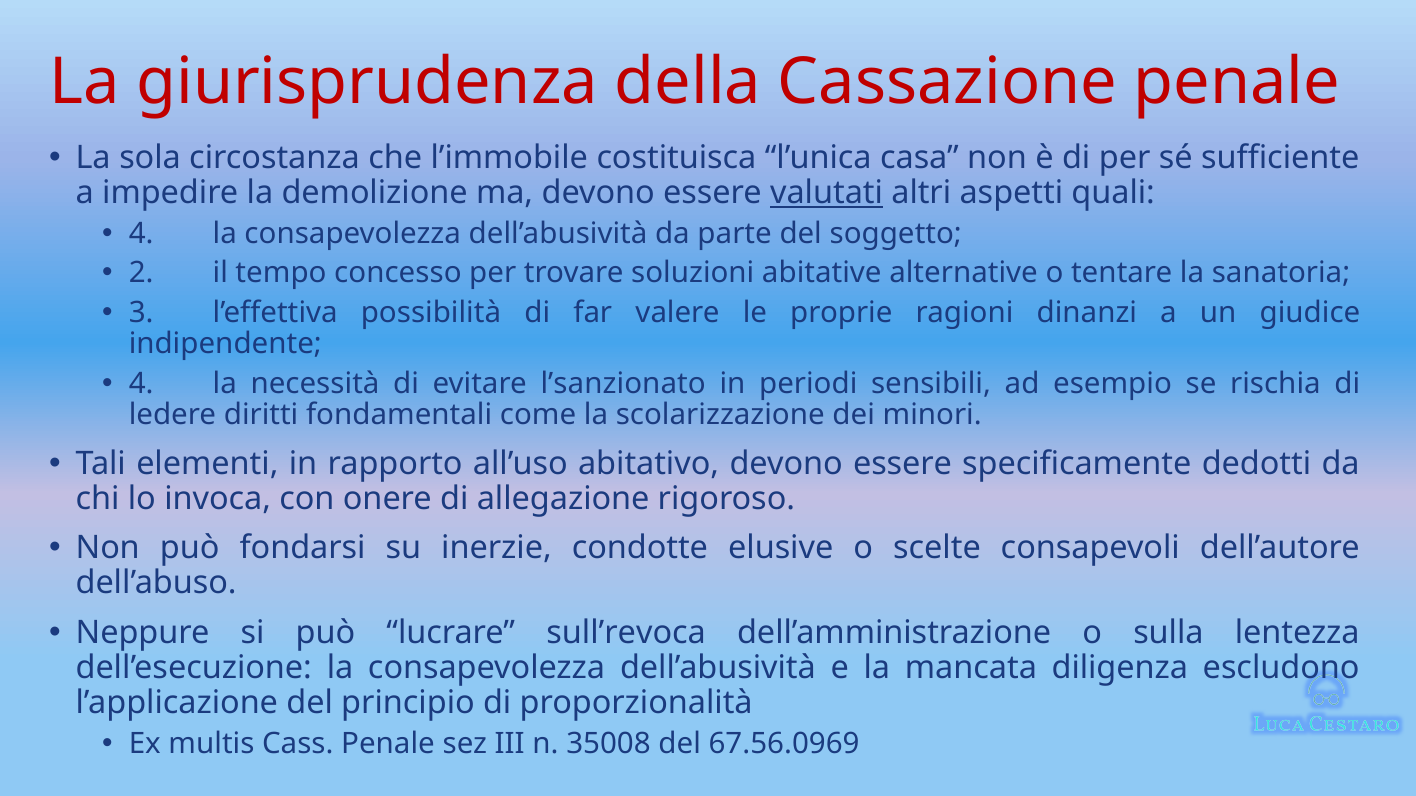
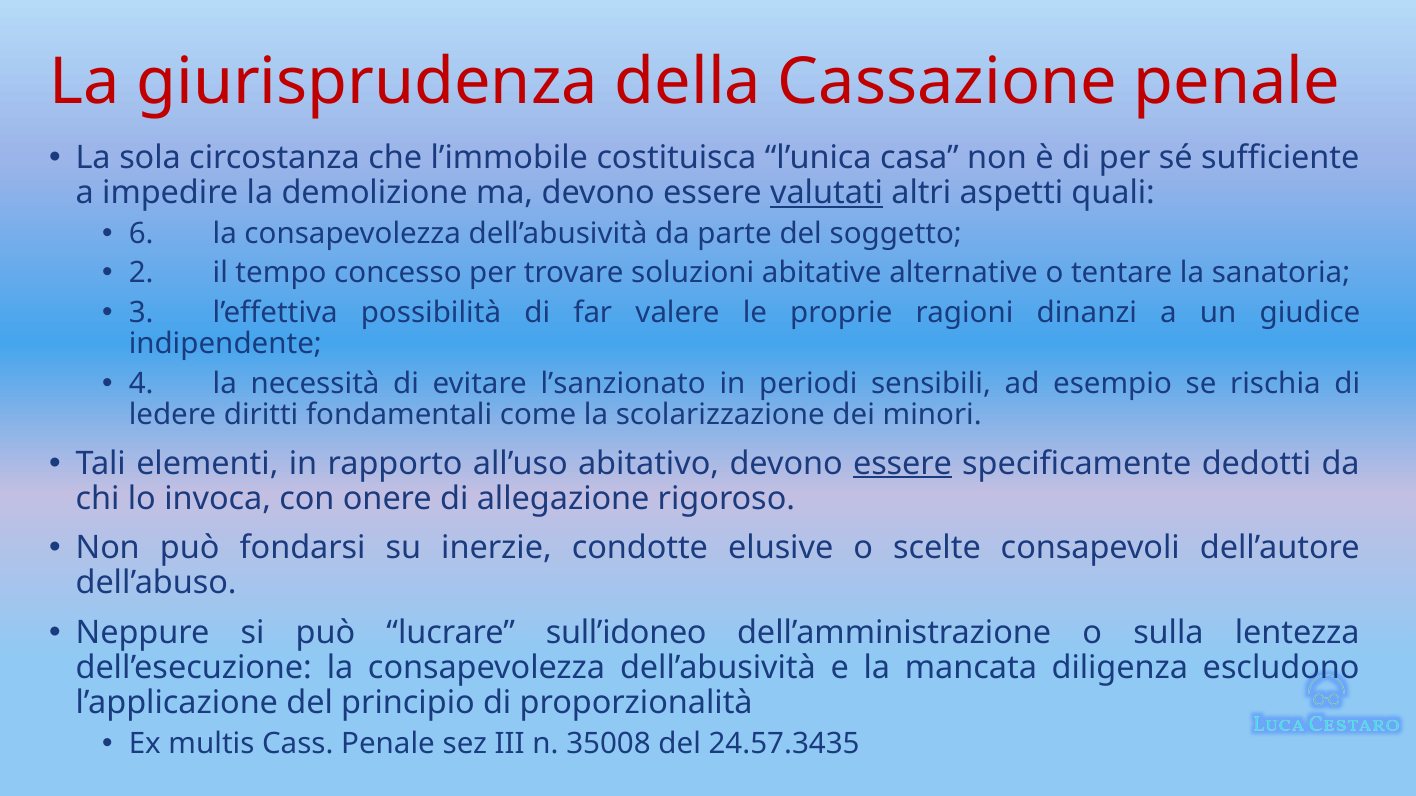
4: 4 -> 6 (141, 234)
essere underline: none -> present (902, 464)
sull’revoca: sull’revoca -> sull’idoneo (626, 633)
67.56.0969: 67.56.0969 -> 24.57.3435 (784, 744)
